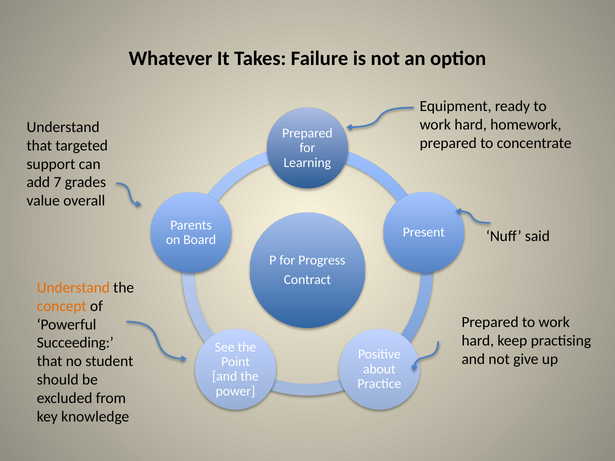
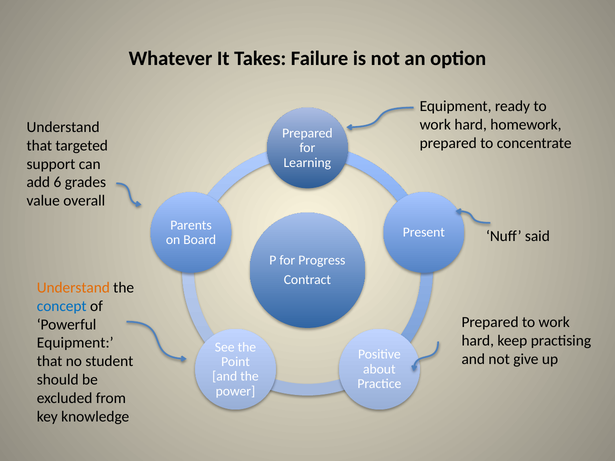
7: 7 -> 6 (57, 183)
concept colour: orange -> blue (62, 306)
Succeeding: Succeeding -> Equipment (75, 343)
